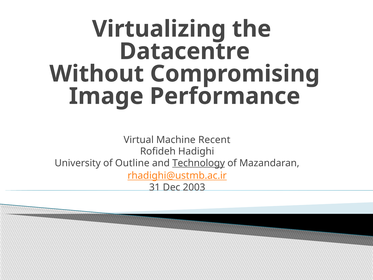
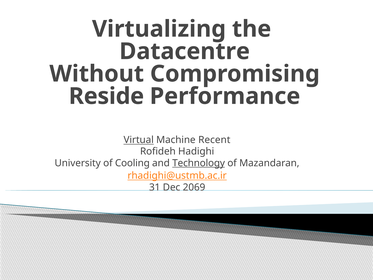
Image: Image -> Reside (106, 96)
Virtual underline: none -> present (139, 140)
Outline: Outline -> Cooling (132, 163)
2003: 2003 -> 2069 (194, 187)
